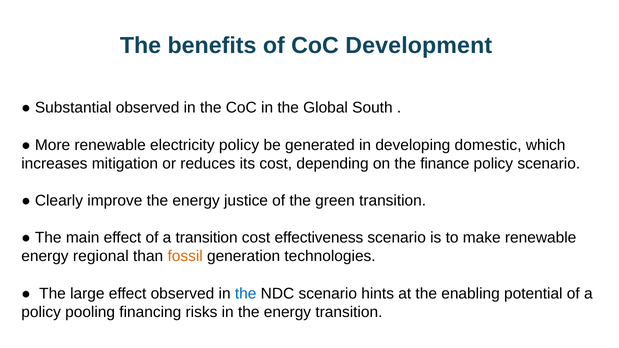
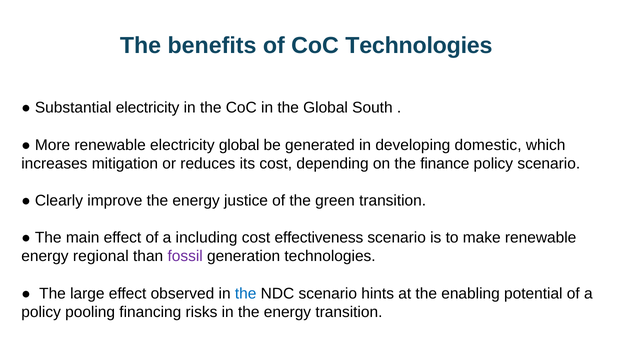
CoC Development: Development -> Technologies (419, 46)
Substantial observed: observed -> electricity (148, 108)
electricity policy: policy -> global (239, 145)
a transition: transition -> including (207, 238)
fossil colour: orange -> purple (185, 256)
